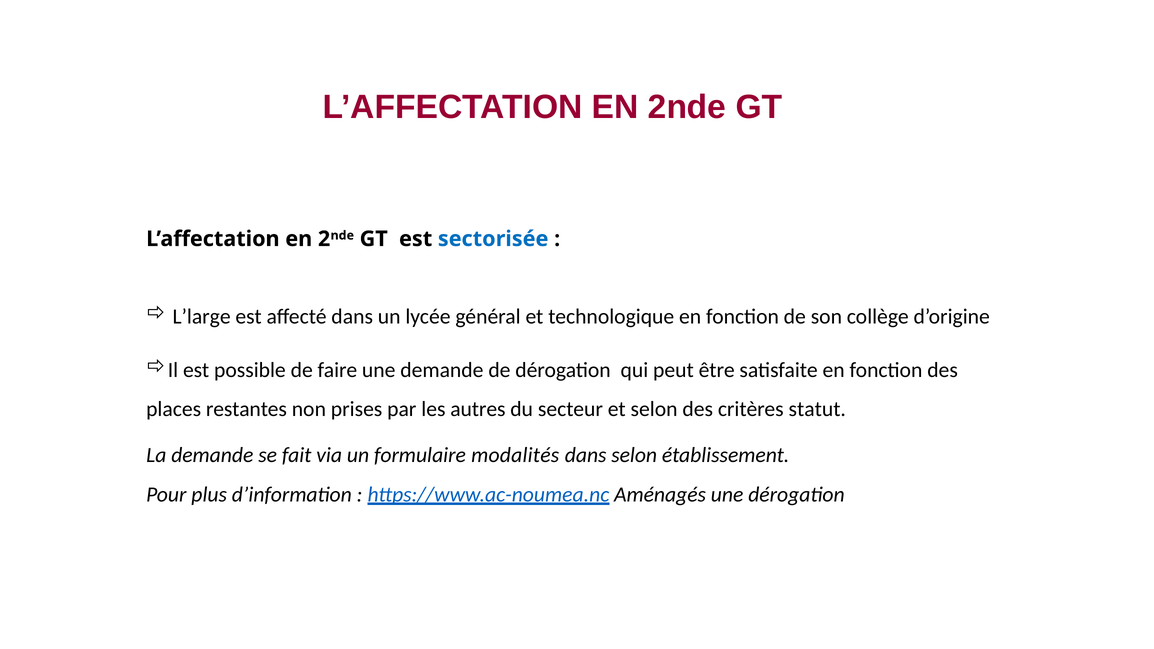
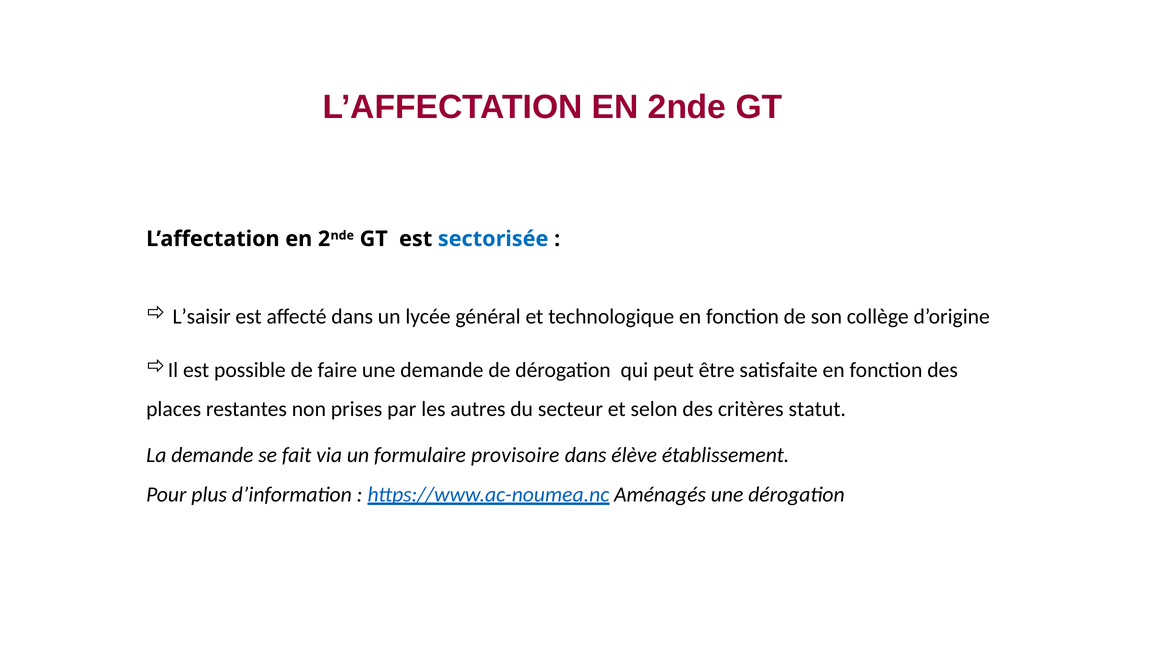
L’large: L’large -> L’saisir (202, 317)
modalités: modalités -> provisoire (515, 455)
dans selon: selon -> élève (634, 455)
